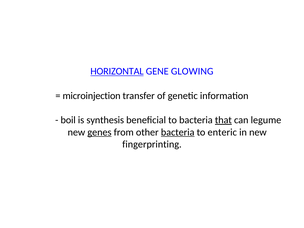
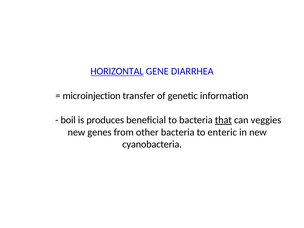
GLOWING: GLOWING -> DIARRHEA (192, 71)
synthesis: synthesis -> produces (105, 120)
legume: legume -> veggies (266, 120)
genes underline: present -> none (99, 132)
bacteria underline: present -> none (178, 132)
fingerprinting: fingerprinting -> cyanobacteria (152, 144)
